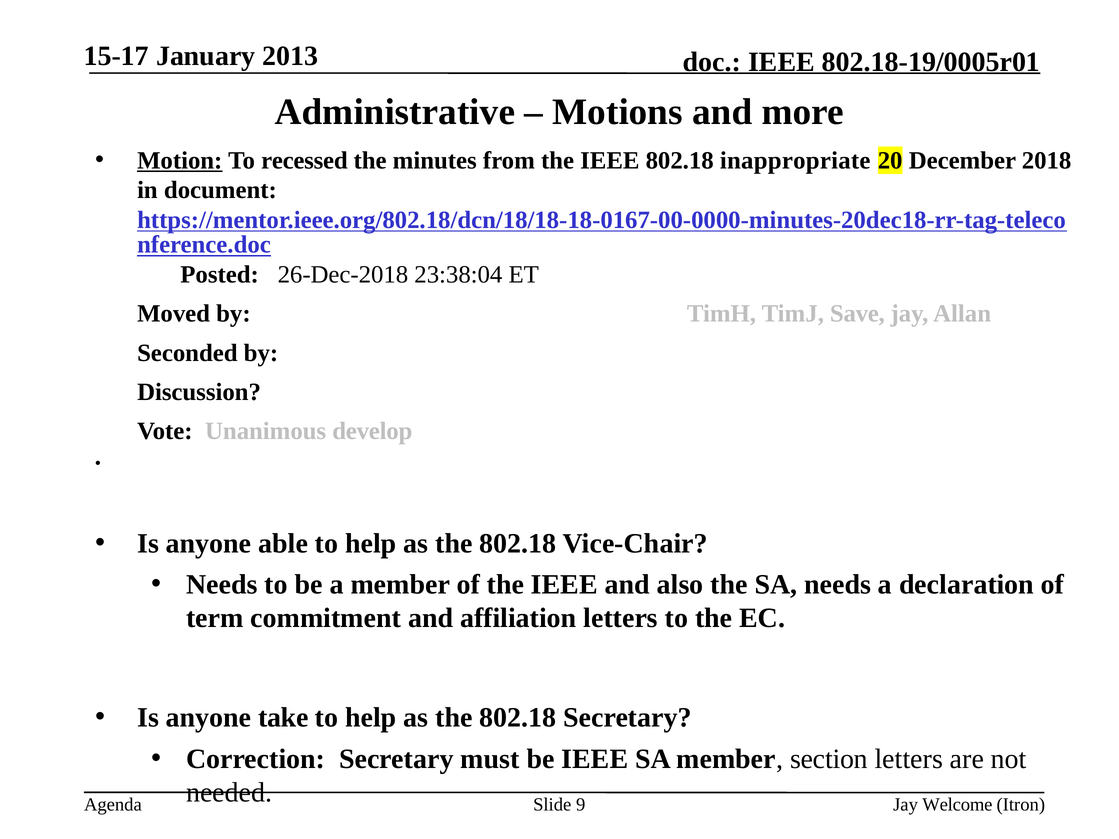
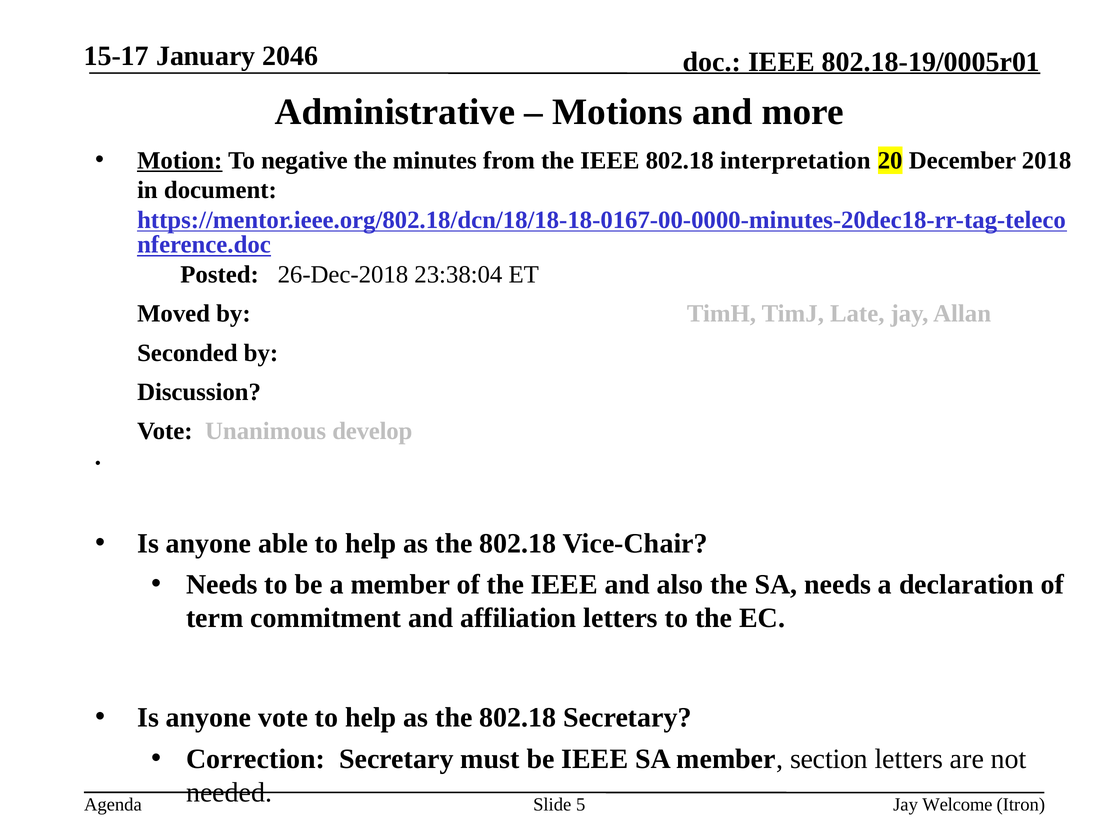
2013: 2013 -> 2046 (290, 56)
recessed: recessed -> negative (304, 160)
inappropriate: inappropriate -> interpretation (795, 160)
Save: Save -> Late (857, 314)
anyone take: take -> vote (283, 718)
9: 9 -> 5 (581, 805)
